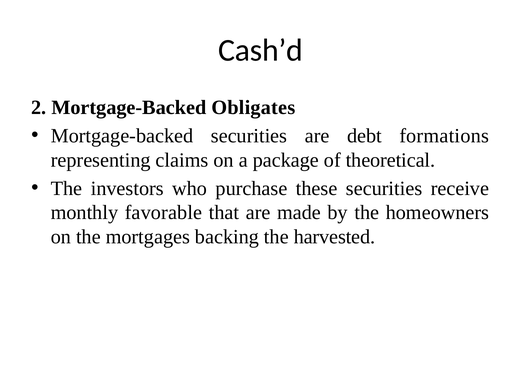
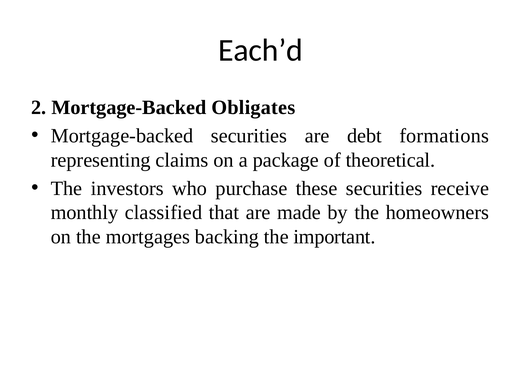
Cash’d: Cash’d -> Each’d (261, 50)
favorable: favorable -> classified (163, 213)
harvested: harvested -> important (334, 237)
